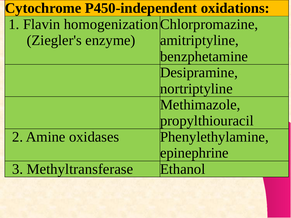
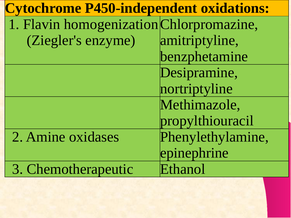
Methyltransferase: Methyltransferase -> Chemotherapeutic (80, 169)
